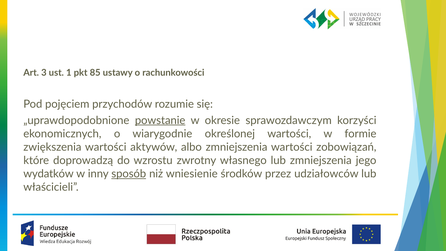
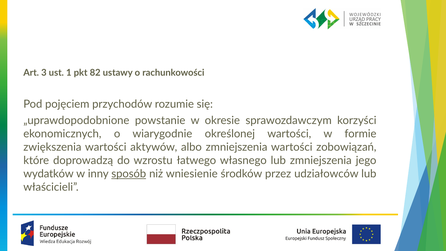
85: 85 -> 82 (95, 73)
powstanie underline: present -> none (160, 120)
zwrotny: zwrotny -> łatwego (196, 160)
